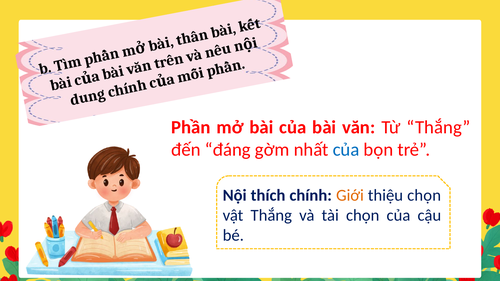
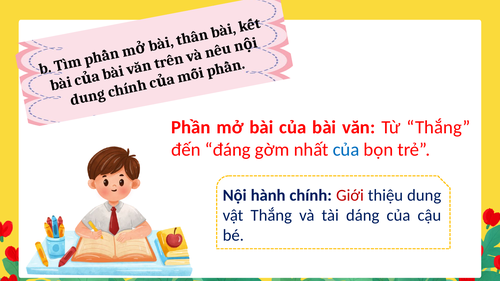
thích: thích -> hành (268, 195)
Giới colour: orange -> red (350, 195)
thiệu chọn: chọn -> dung (424, 195)
tài chọn: chọn -> dáng (363, 215)
